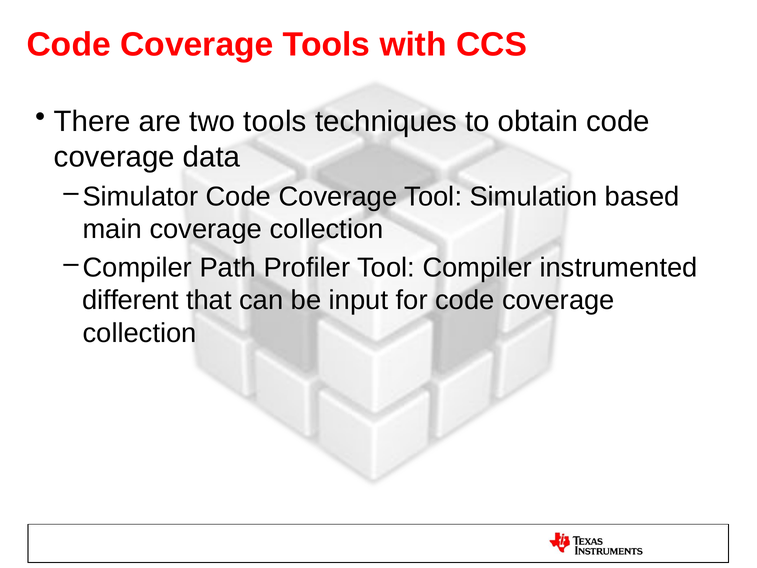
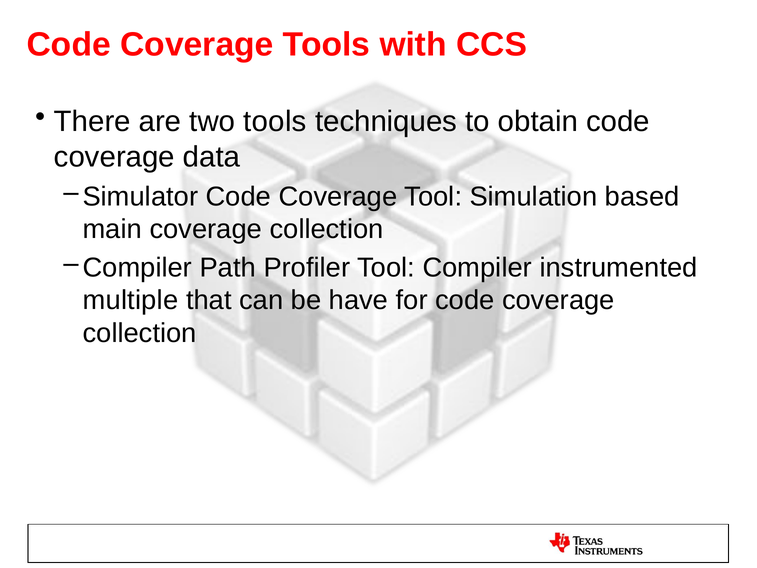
different: different -> multiple (130, 300)
input: input -> have (359, 300)
